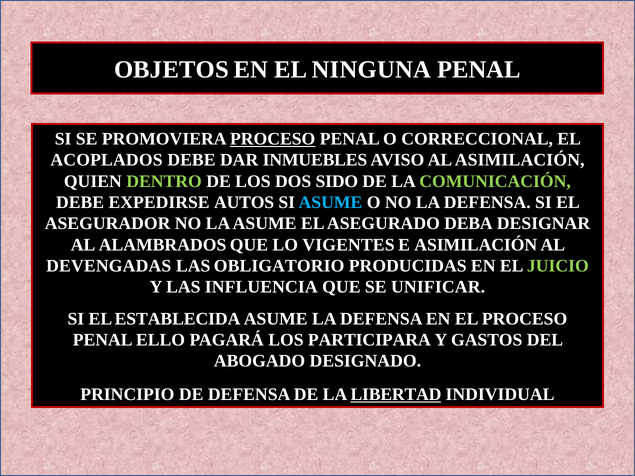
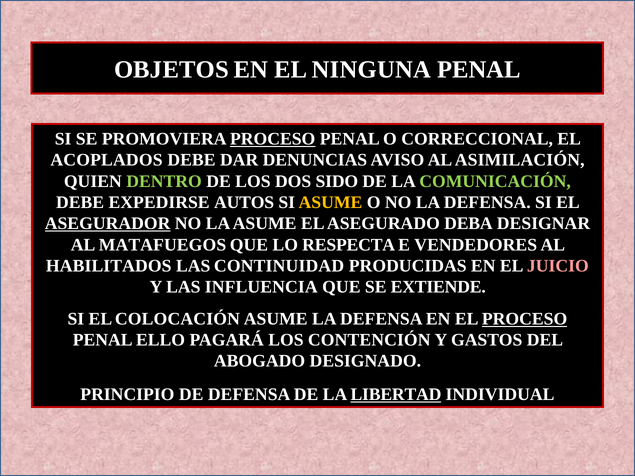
INMUEBLES: INMUEBLES -> DENUNCIAS (315, 160)
ASUME colour: light blue -> yellow (330, 203)
ASEGURADOR underline: none -> present (108, 224)
ALAMBRADOS: ALAMBRADOS -> MATAFUEGOS (162, 245)
VIGENTES: VIGENTES -> RESPECTA (349, 245)
E ASIMILACIÓN: ASIMILACIÓN -> VENDEDORES (476, 245)
DEVENGADAS: DEVENGADAS -> HABILITADOS (109, 266)
OBLIGATORIO: OBLIGATORIO -> CONTINUIDAD (279, 266)
JUICIO colour: light green -> pink (558, 266)
UNIFICAR: UNIFICAR -> EXTIENDE (438, 287)
ESTABLECIDA: ESTABLECIDA -> COLOCACIÓN (177, 319)
PROCESO underline: none -> present (525, 319)
PARTICIPARA: PARTICIPARA -> CONTENCIÓN (369, 340)
